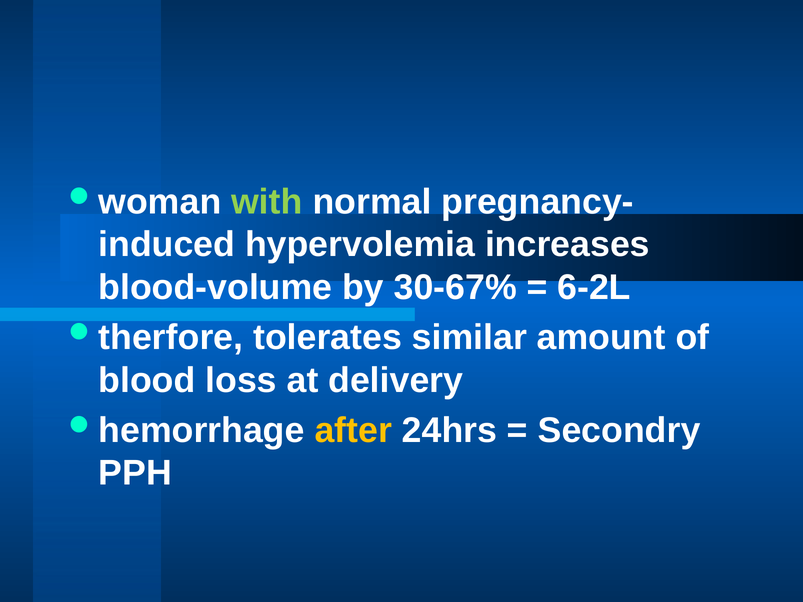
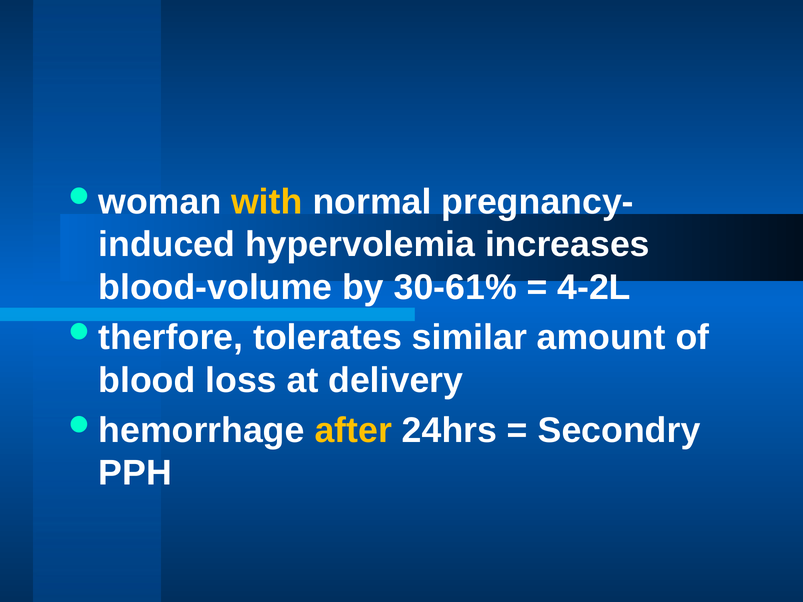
with colour: light green -> yellow (267, 202)
30-67%: 30-67% -> 30-61% (455, 288)
6-2L: 6-2L -> 4-2L (594, 288)
